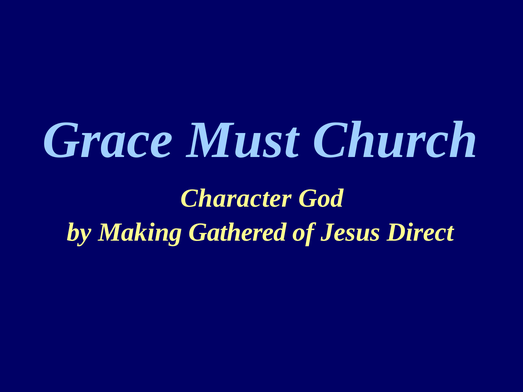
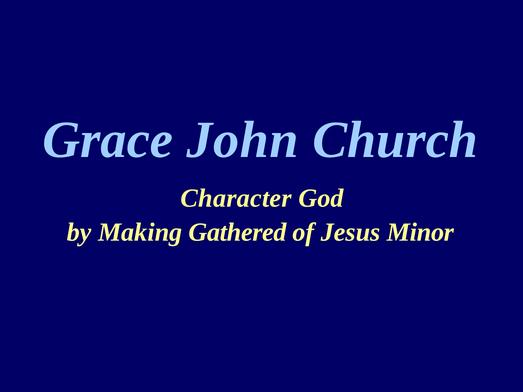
Must: Must -> John (243, 140)
Direct: Direct -> Minor (420, 232)
